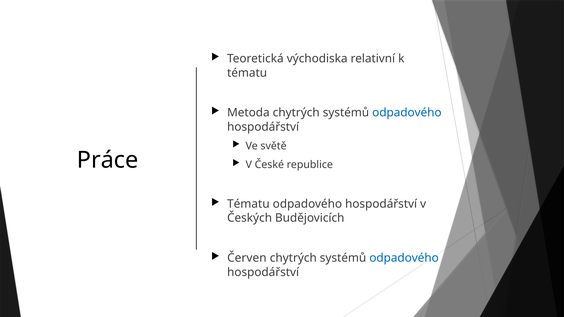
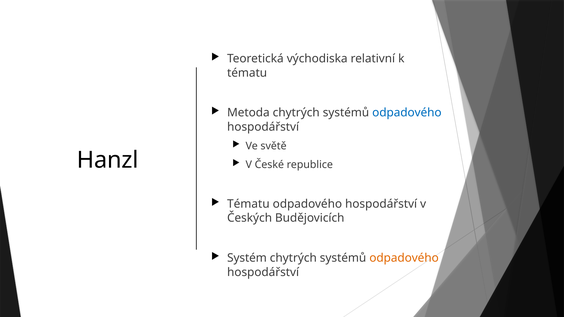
Práce: Práce -> Hanzl (108, 160)
Červen: Červen -> Systém (247, 258)
odpadového colour: blue -> orange (404, 258)
